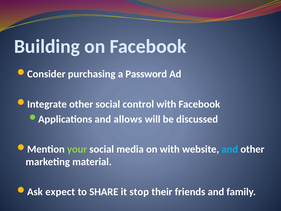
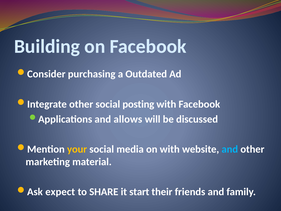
Password: Password -> Outdated (146, 74)
control: control -> posting (138, 104)
your colour: light green -> yellow (77, 149)
stop: stop -> start (139, 192)
